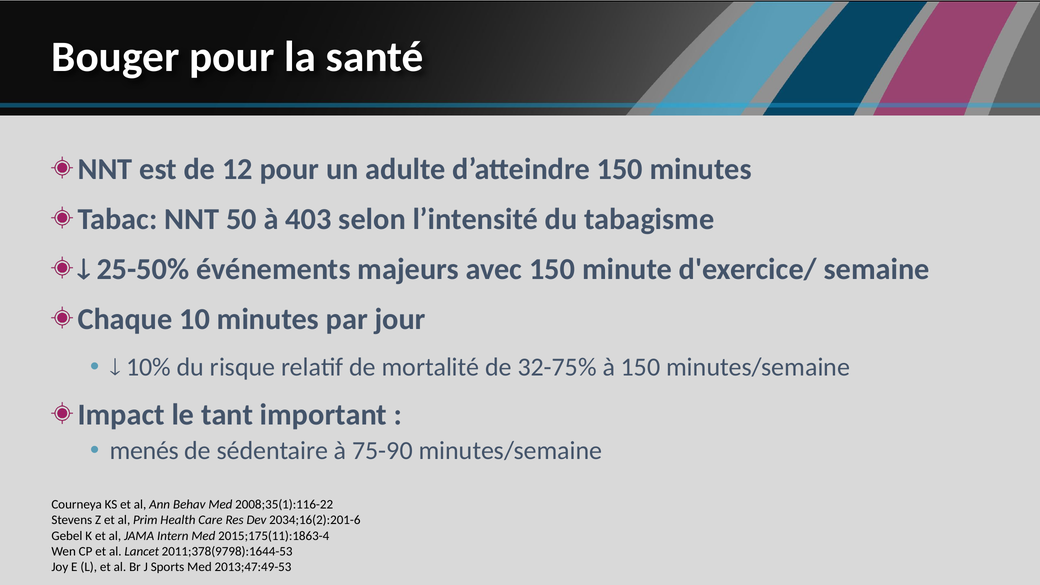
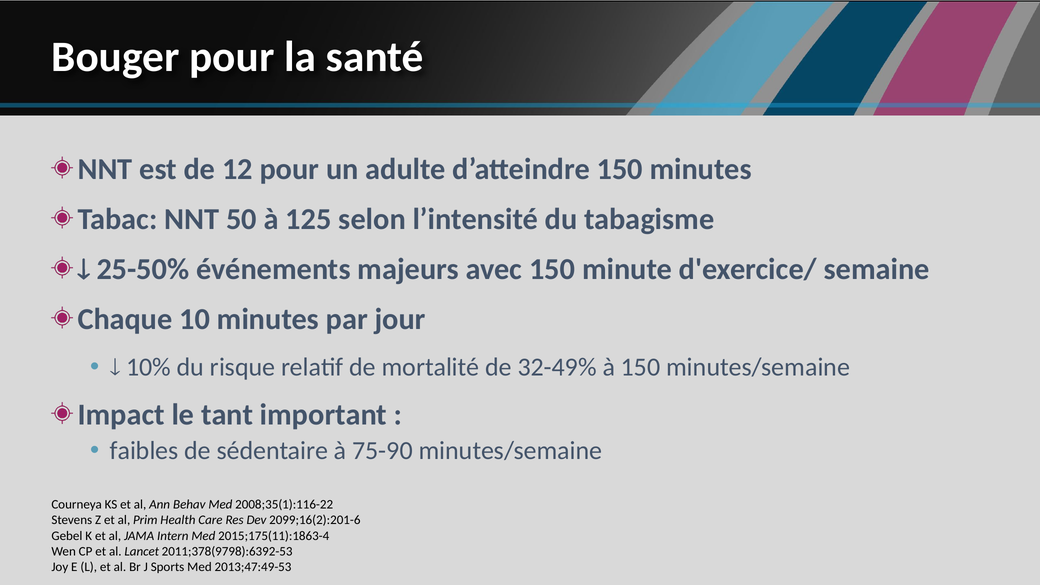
403: 403 -> 125 (309, 219)
32-75%: 32-75% -> 32-49% (557, 367)
menés: menés -> faibles (144, 451)
2034;16(2):201-6: 2034;16(2):201-6 -> 2099;16(2):201-6 (315, 520)
2011;378(9798):1644-53: 2011;378(9798):1644-53 -> 2011;378(9798):6392-53 (227, 551)
